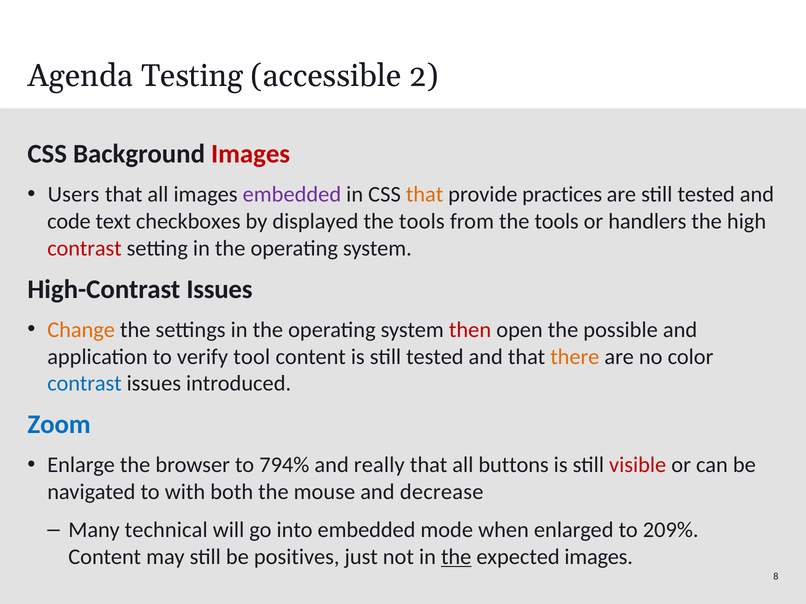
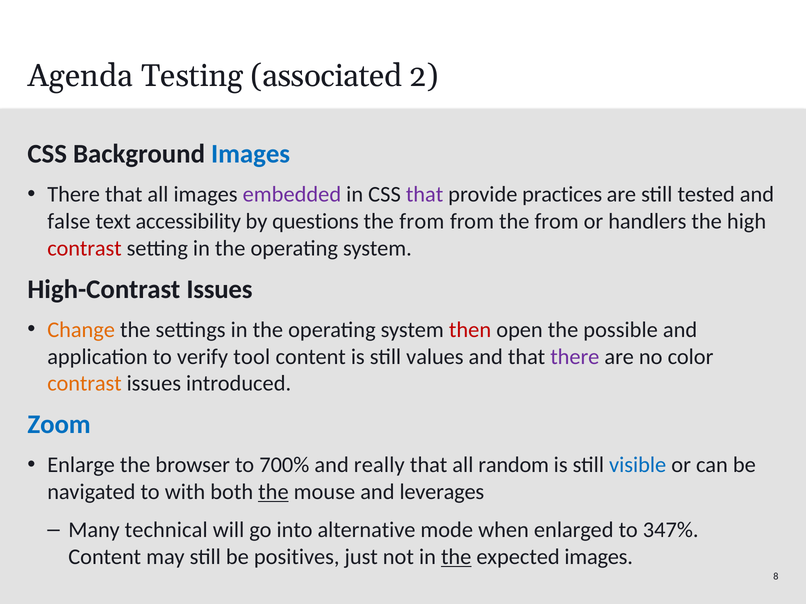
accessible: accessible -> associated (326, 76)
Images colour: red -> blue (251, 154)
Users: Users -> There (74, 195)
that colour: orange -> purple (425, 195)
code: code -> false (69, 222)
checkboxes: checkboxes -> accessibility (188, 222)
displayed: displayed -> questions (316, 222)
tools: tools -> from (422, 222)
from the tools: tools -> from (557, 222)
is still tested: tested -> values (435, 357)
there colour: orange -> purple (575, 357)
contrast colour: blue -> orange (84, 384)
794%: 794% -> 700% (284, 465)
buttons: buttons -> random (514, 465)
visible colour: red -> blue (638, 465)
the underline: none -> present (273, 492)
decrease: decrease -> leverages (442, 492)
into embedded: embedded -> alternative (366, 530)
209%: 209% -> 347% (671, 530)
